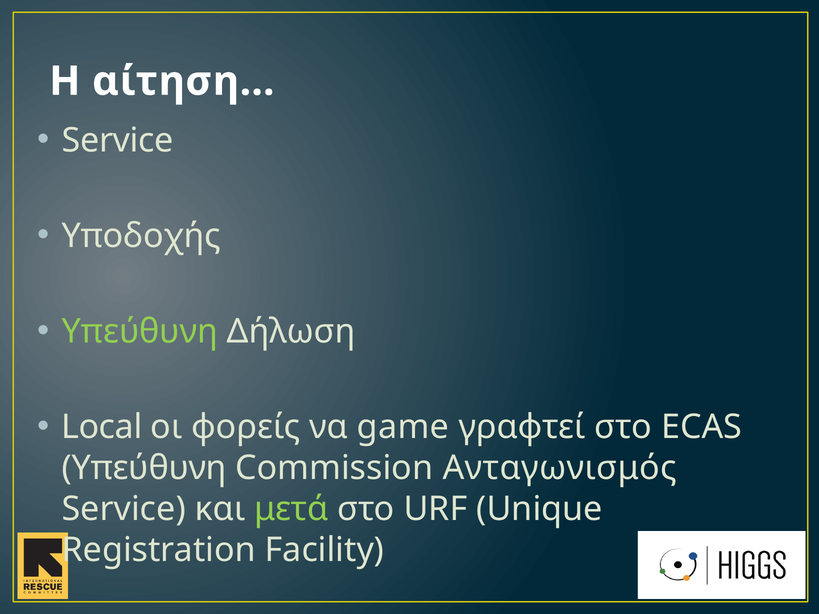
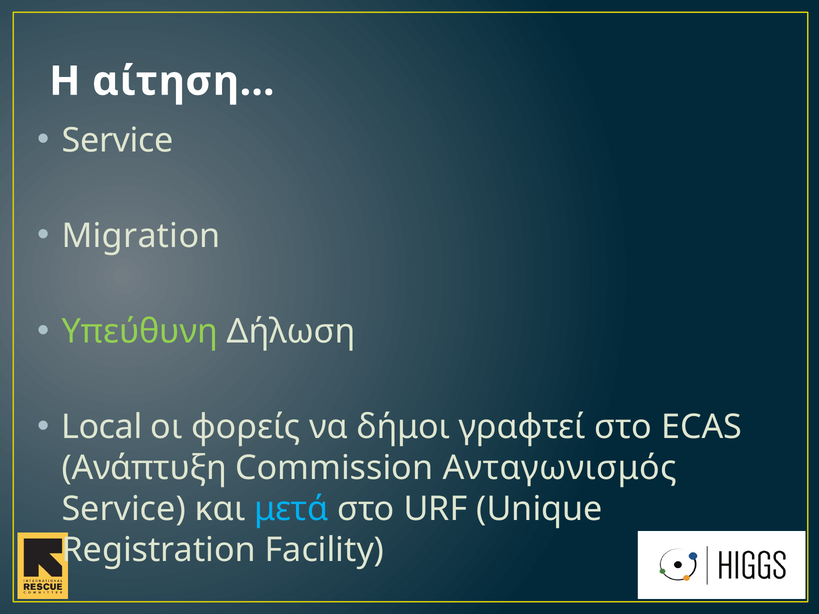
Υποδοχής: Υποδοχής -> Migration (141, 236)
game: game -> δήμοι (403, 427)
Υπεύθυνη: Υπεύθυνη -> Ανάπτυξη (144, 468)
μετά colour: light green -> light blue (291, 509)
